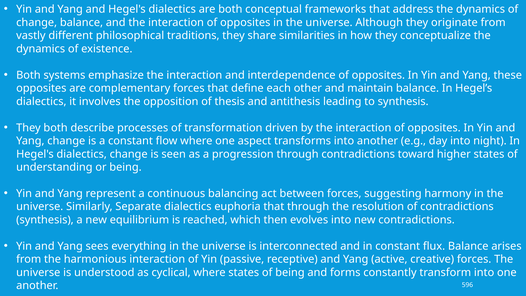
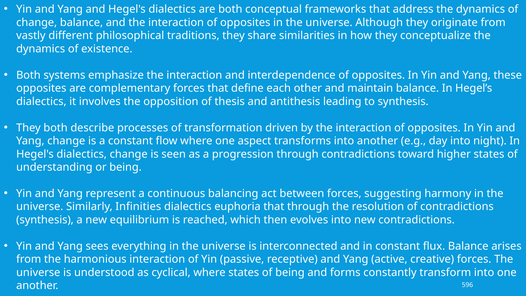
Separate: Separate -> Infinities (138, 207)
